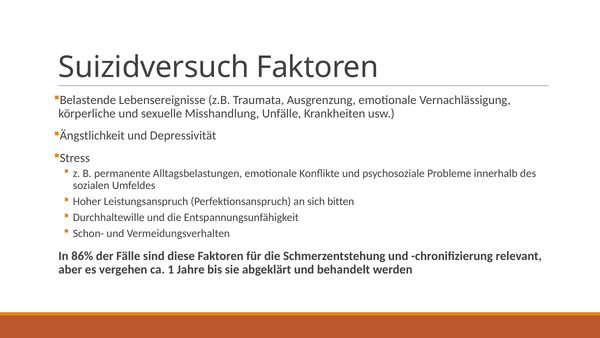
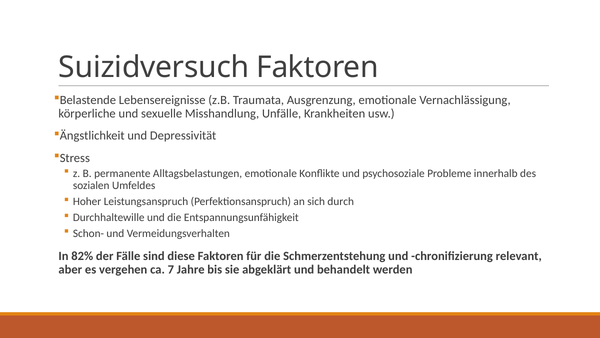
bitten: bitten -> durch (341, 201)
86%: 86% -> 82% (82, 256)
1: 1 -> 7 (171, 269)
